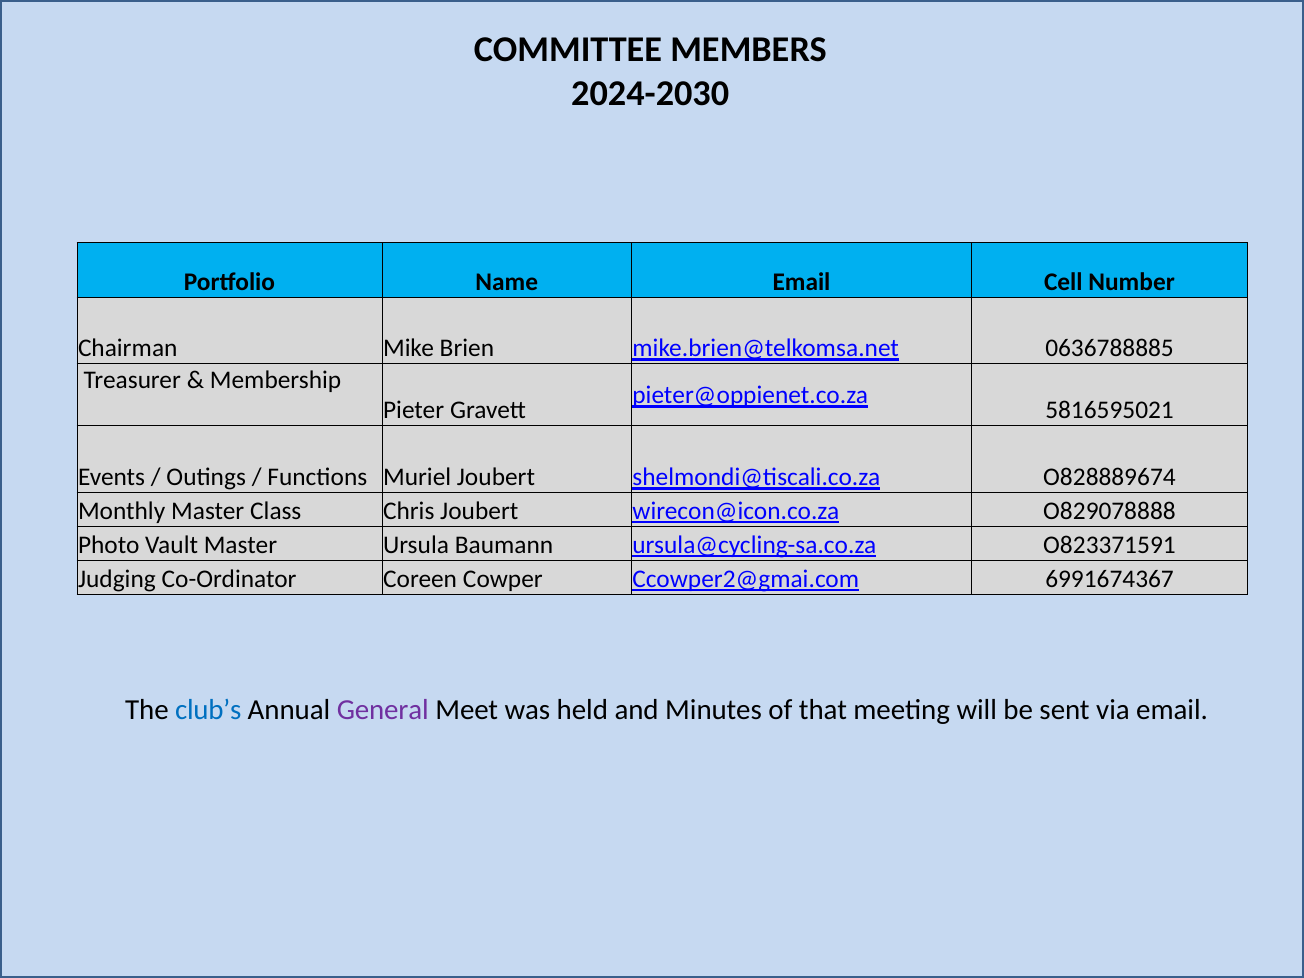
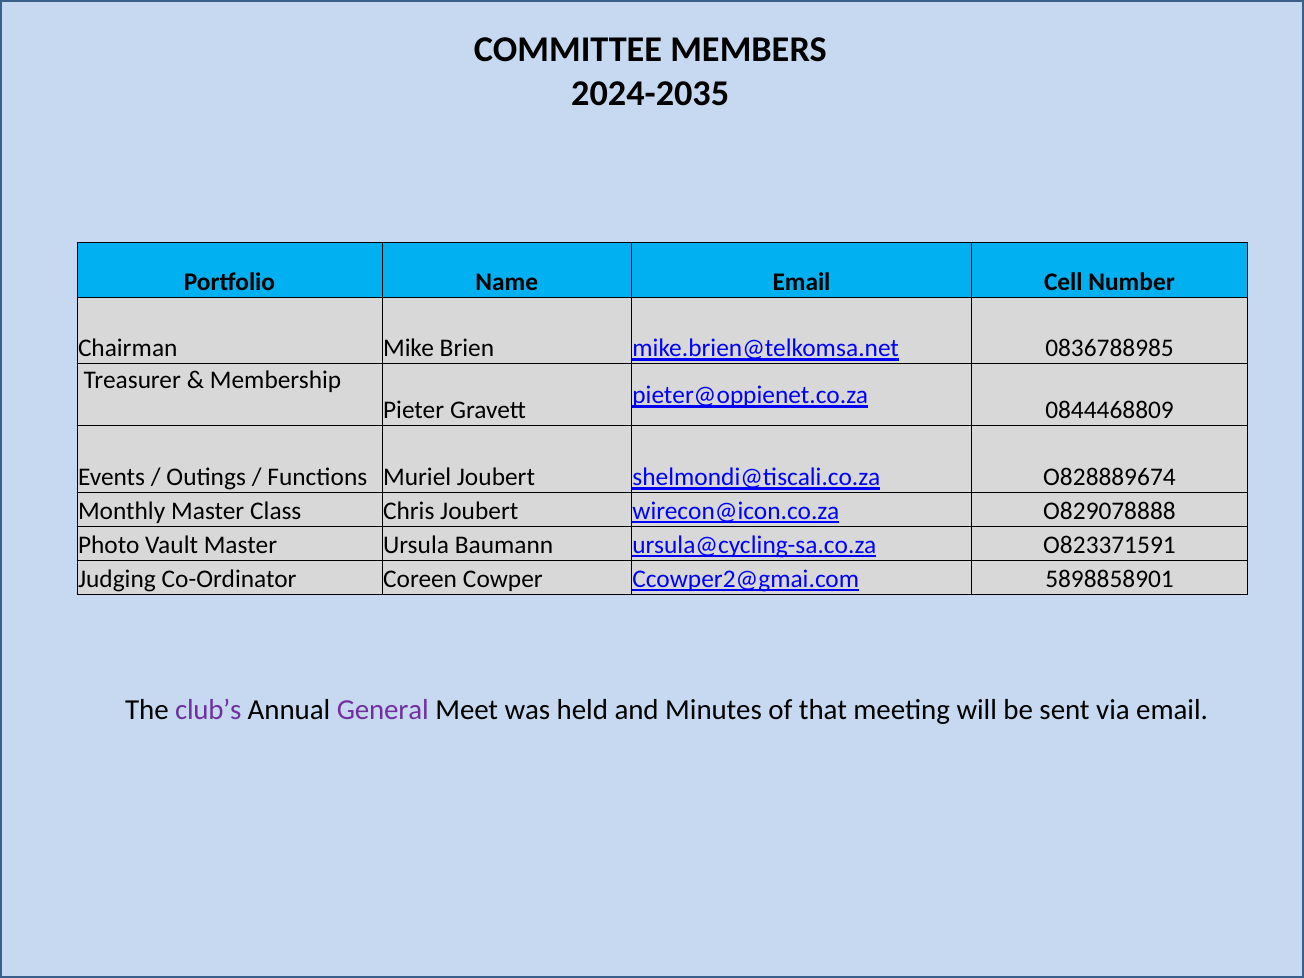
2024-2030: 2024-2030 -> 2024-2035 (650, 93)
0636788885: 0636788885 -> 0836788985 (1110, 349)
5816595021: 5816595021 -> 0844468809 (1110, 411)
6991674367: 6991674367 -> 5898858901 (1110, 579)
club’s colour: blue -> purple (208, 710)
